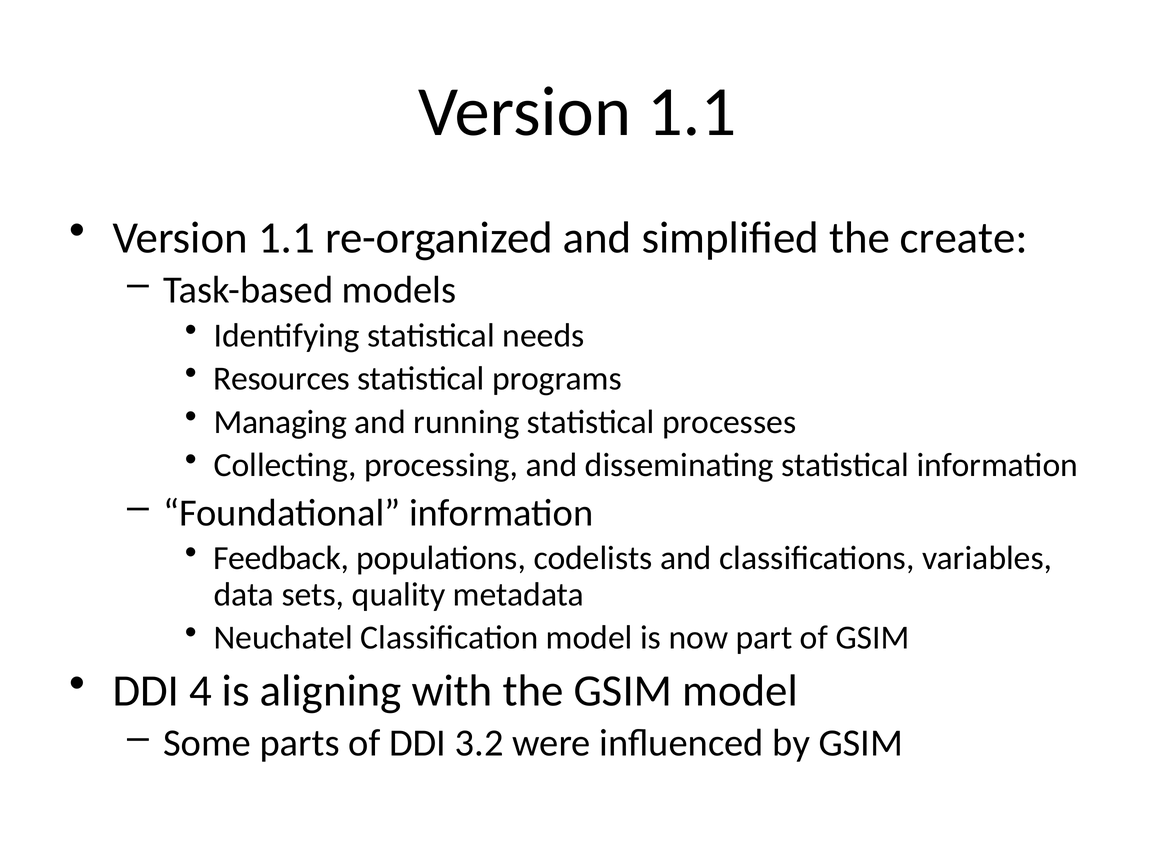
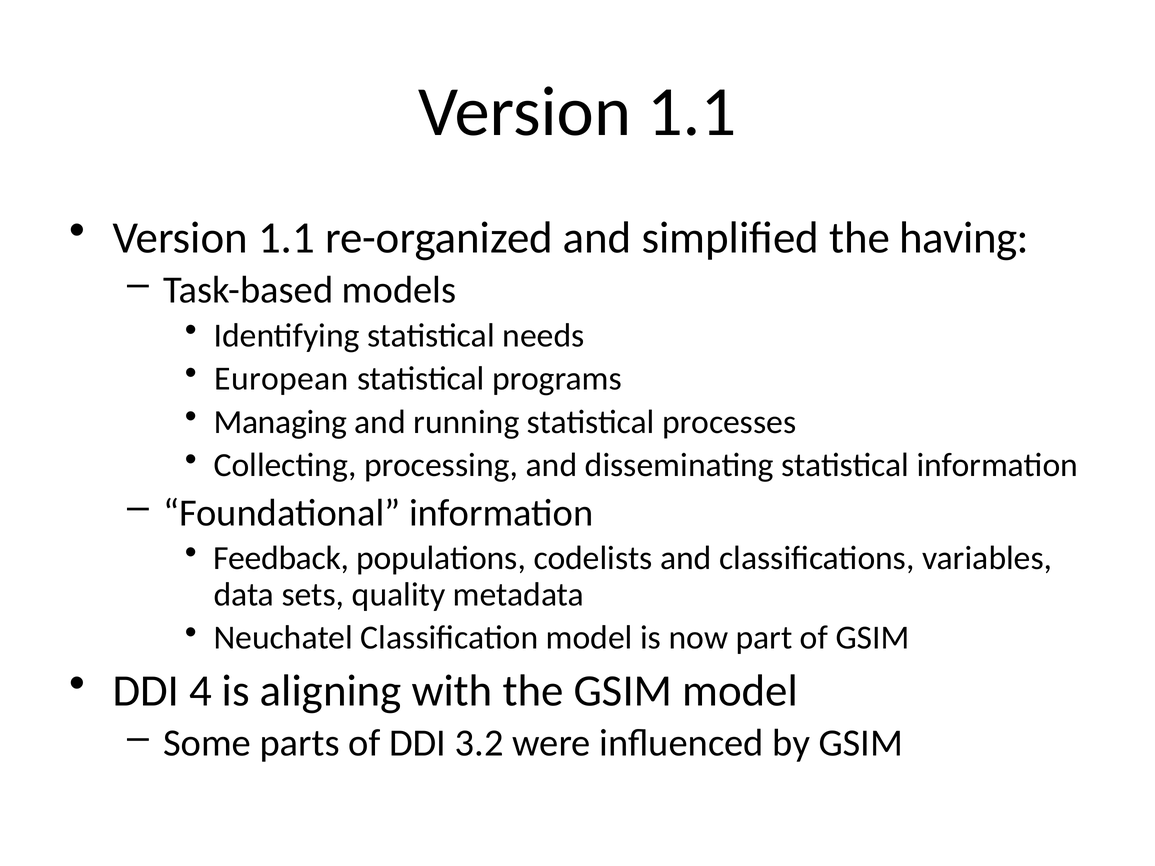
create: create -> having (964, 238)
Resources: Resources -> European (281, 379)
